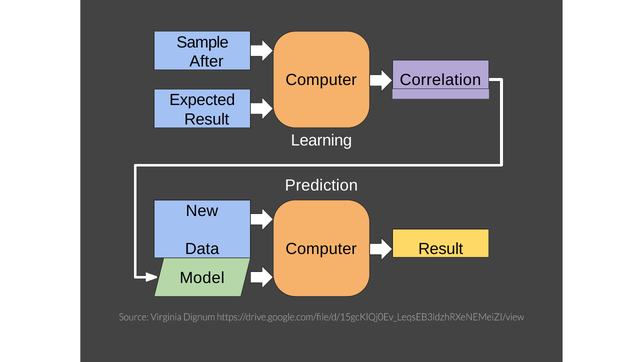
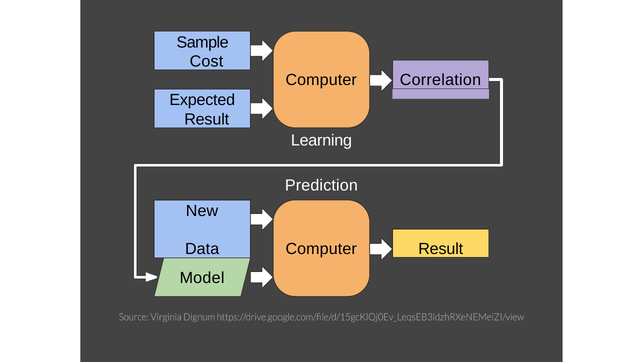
After: After -> Cost (206, 61)
